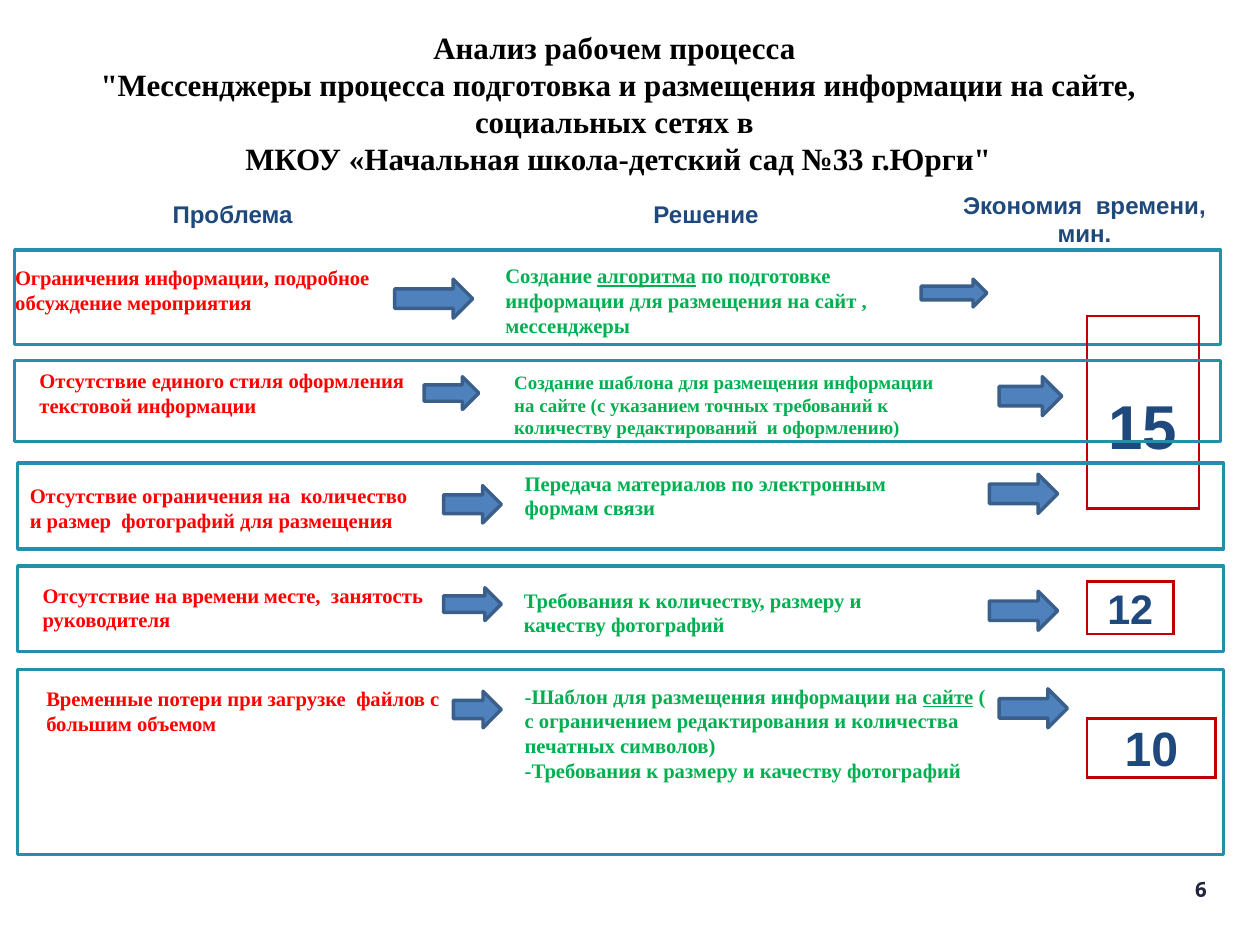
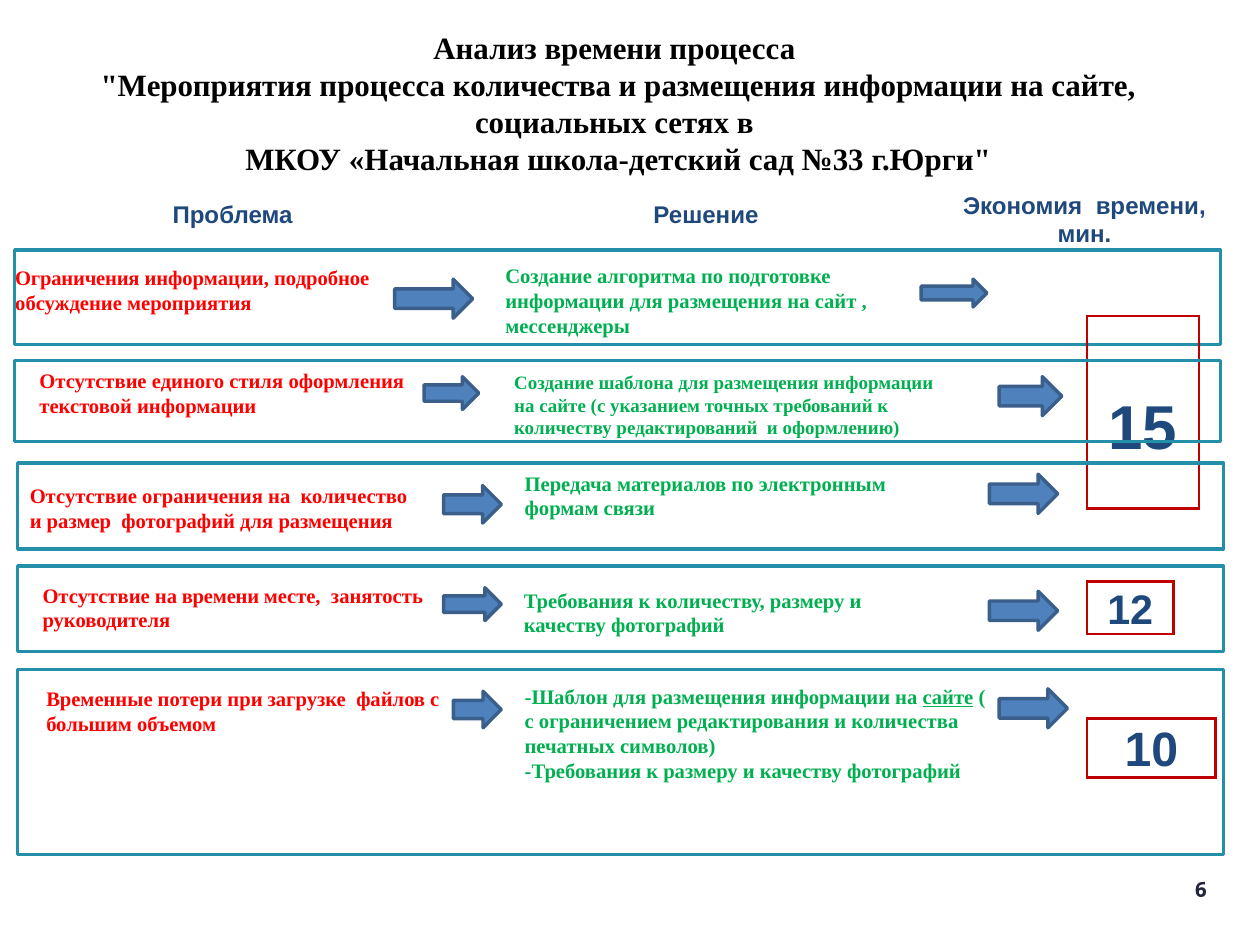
Анализ рабочем: рабочем -> времени (603, 49)
Мессенджеры: Мессенджеры -> Мероприятия (206, 86)
процесса подготовка: подготовка -> количества (532, 86)
алгоритма underline: present -> none (647, 277)
